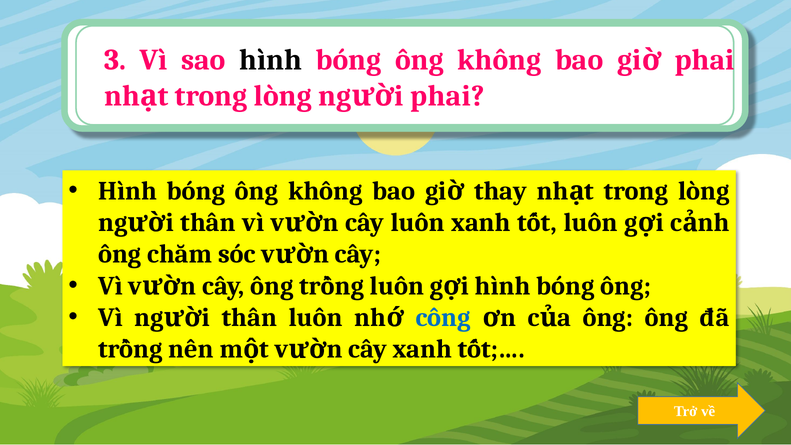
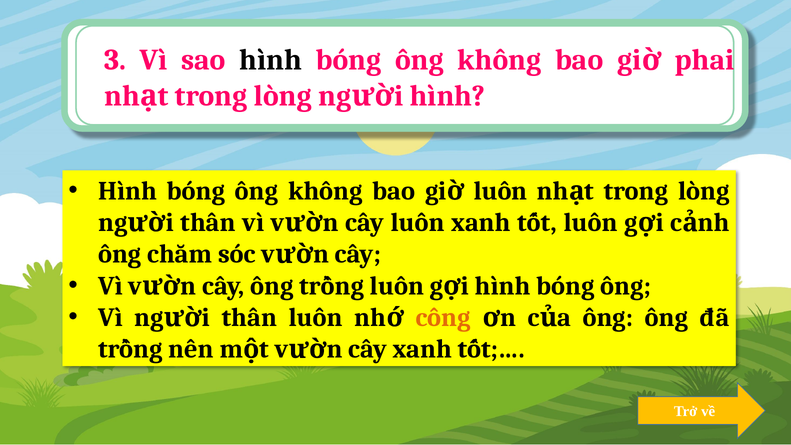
phai: phai -> hình (448, 96)
thay: thay -> luôn (501, 191)
công colour: blue -> orange (443, 317)
